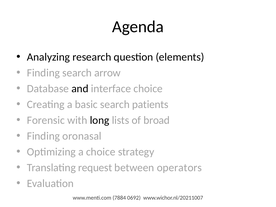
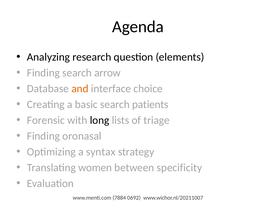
and colour: black -> orange (80, 89)
broad: broad -> triage (157, 120)
a choice: choice -> syntax (101, 152)
request: request -> women (95, 168)
operators: operators -> specificity (179, 168)
